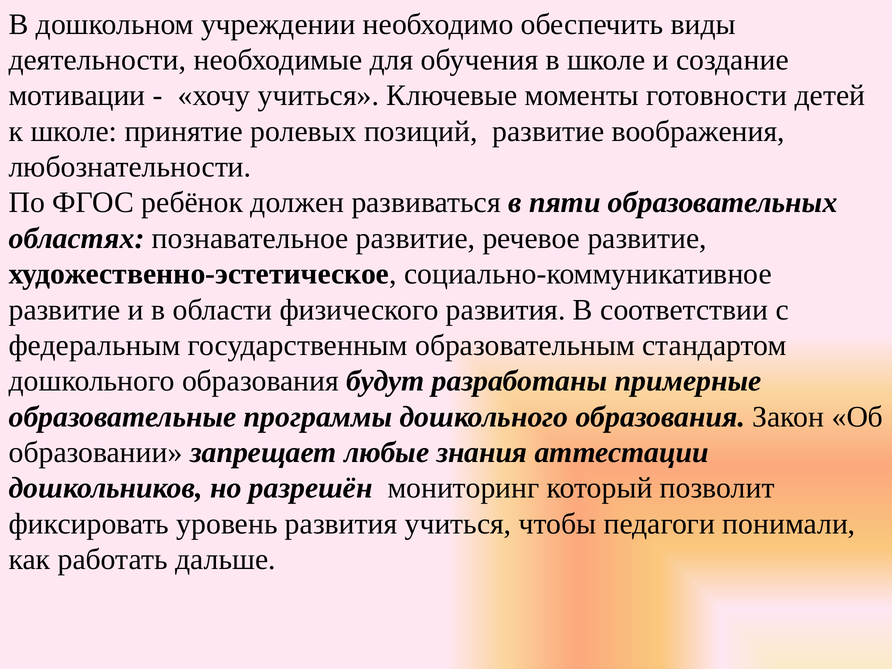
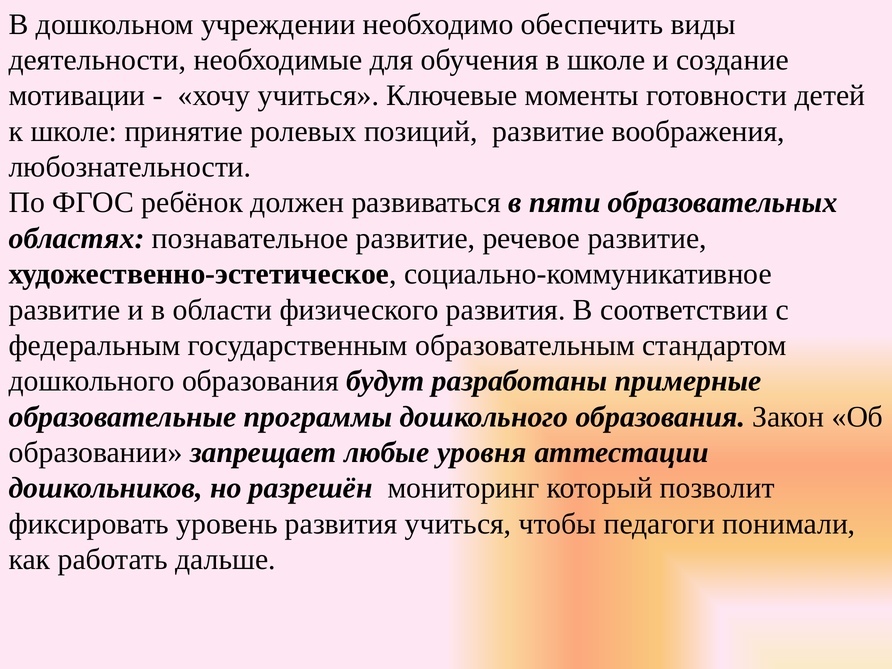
знания: знания -> уровня (482, 452)
